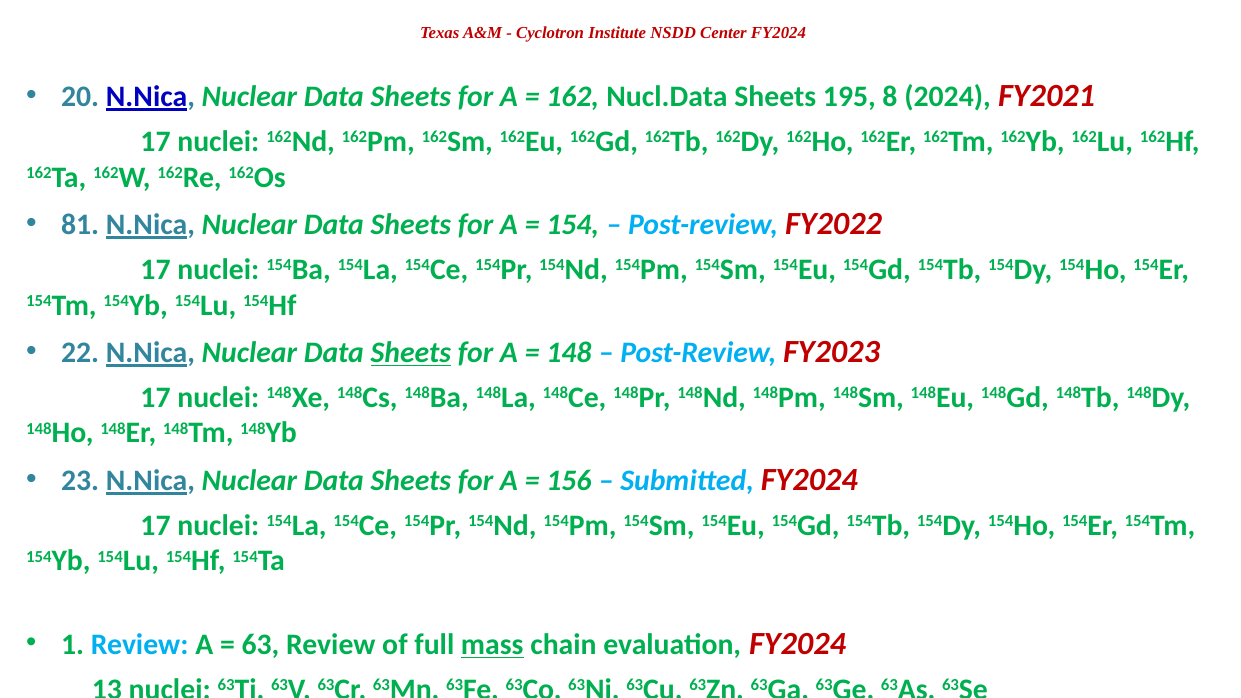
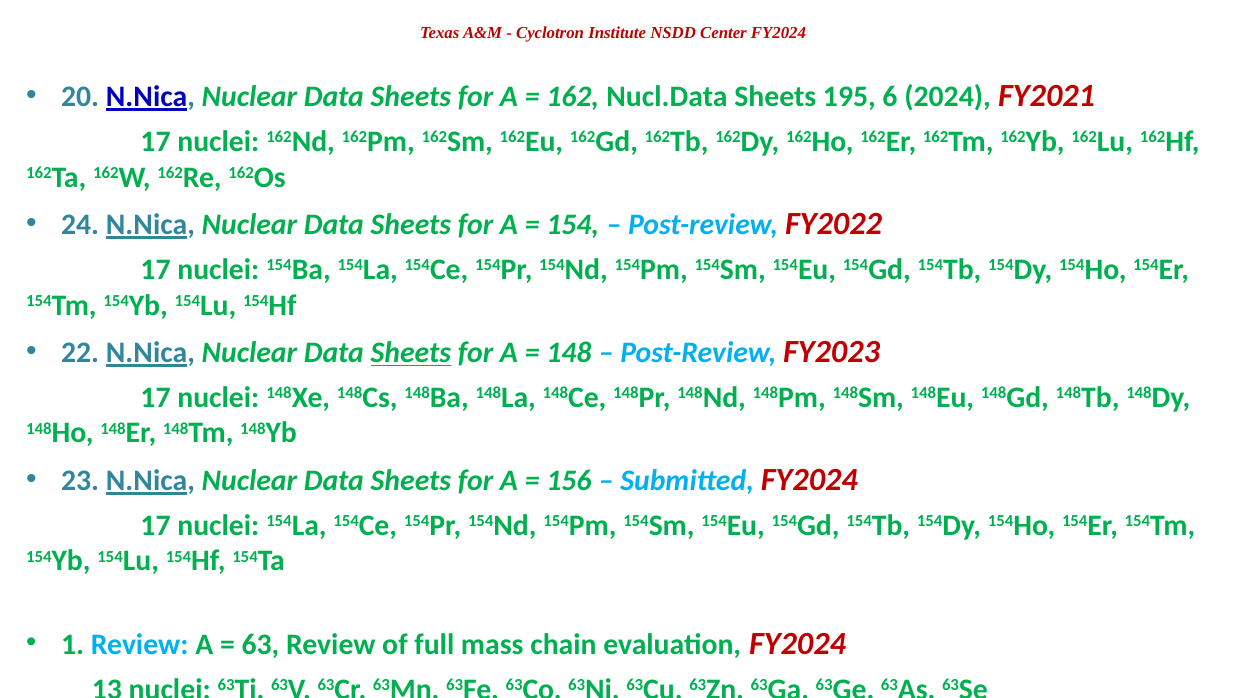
8: 8 -> 6 (890, 97)
81: 81 -> 24 (80, 225)
mass underline: present -> none (492, 645)
